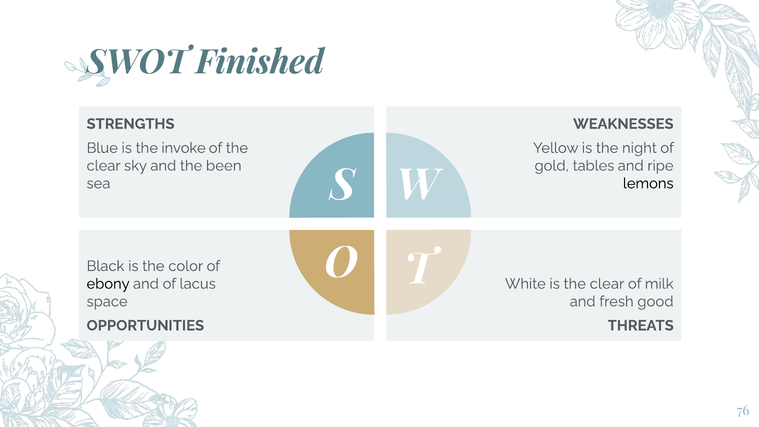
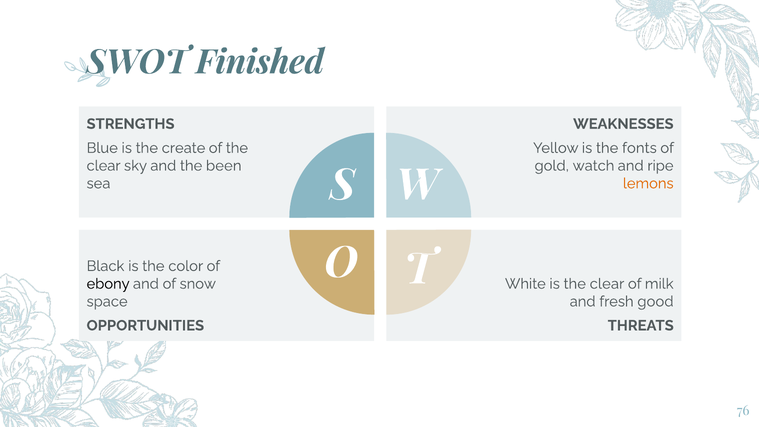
invoke: invoke -> create (184, 148)
night: night -> fonts (639, 148)
tables: tables -> watch (594, 166)
lemons colour: black -> orange (648, 183)
lacus: lacus -> snow (198, 284)
